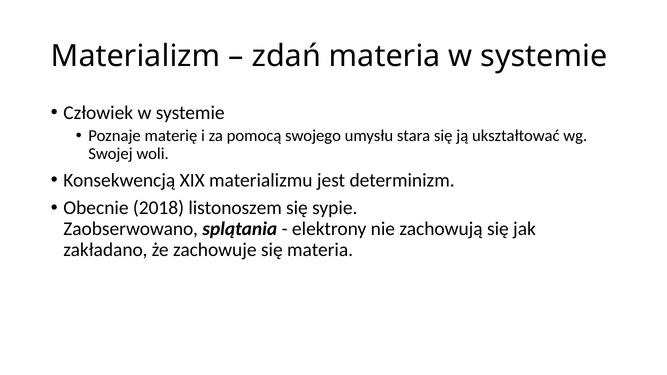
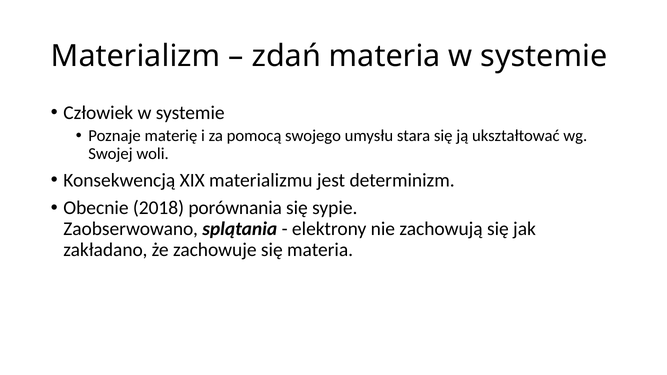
listonoszem: listonoszem -> porównania (235, 208)
